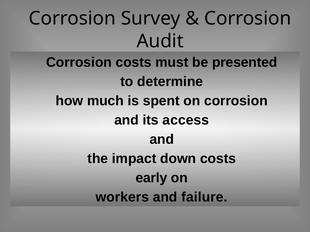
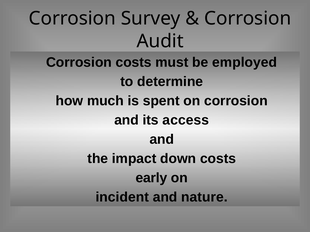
presented: presented -> employed (245, 62)
workers: workers -> incident (122, 197)
failure: failure -> nature (204, 197)
